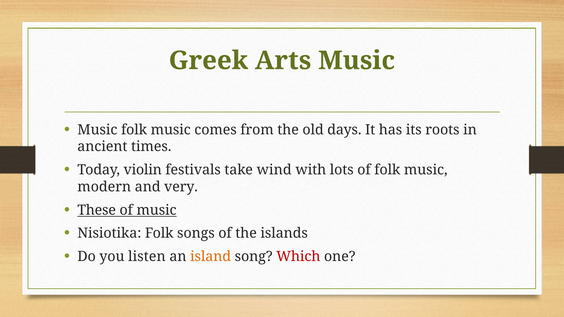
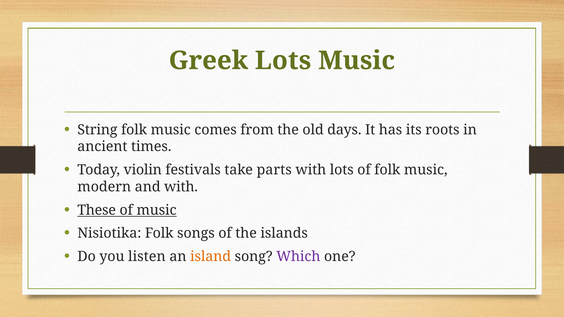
Greek Arts: Arts -> Lots (283, 61)
Music: Music -> String (97, 130)
wind: wind -> parts (274, 170)
and very: very -> with (181, 187)
Which colour: red -> purple (298, 257)
